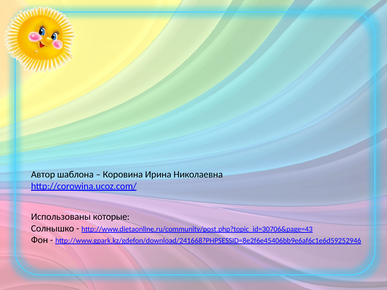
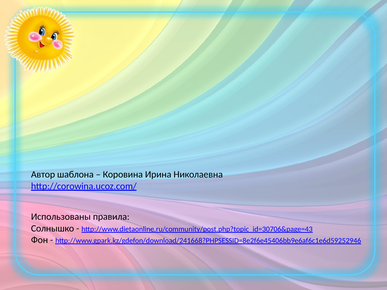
которые: которые -> правила (111, 217)
